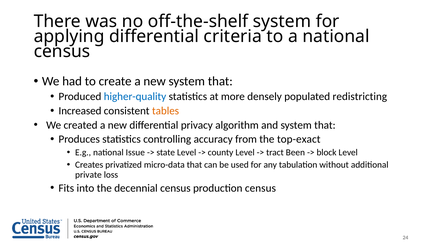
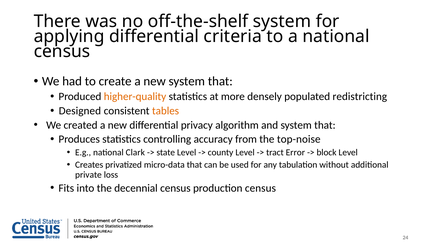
higher-quality colour: blue -> orange (135, 96)
Increased: Increased -> Designed (80, 111)
top-exact: top-exact -> top-noise (299, 139)
Issue: Issue -> Clark (135, 152)
Been: Been -> Error (295, 152)
